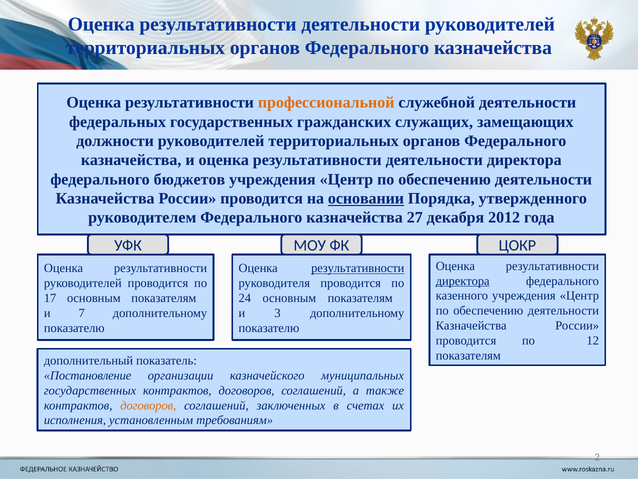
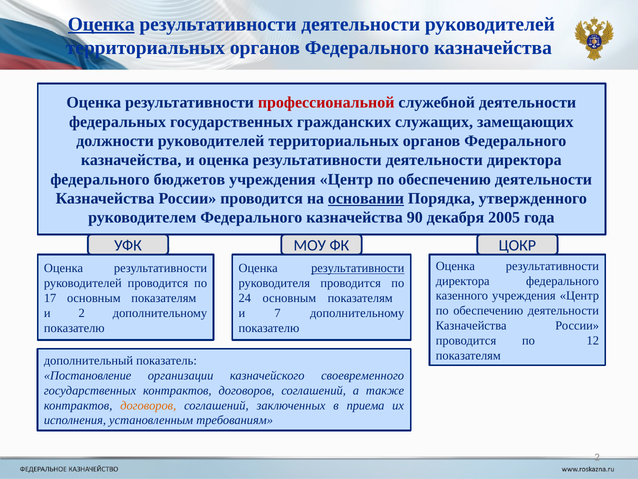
Оценка underline: none -> present (101, 24)
профессиональной colour: orange -> red (326, 103)
27: 27 -> 90 (415, 217)
2012: 2012 -> 2005 (504, 217)
директора underline: present -> none (463, 281)
и 7: 7 -> 2 (82, 313)
3: 3 -> 7 (278, 313)
муниципальных: муниципальных -> своевременного (363, 375)
счетах: счетах -> приема (366, 405)
